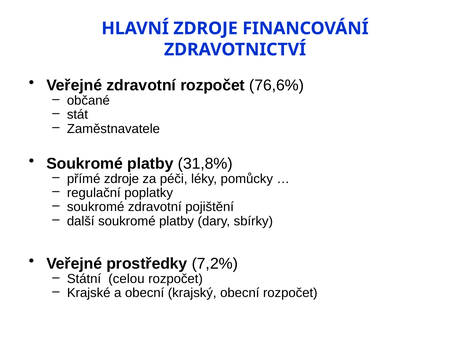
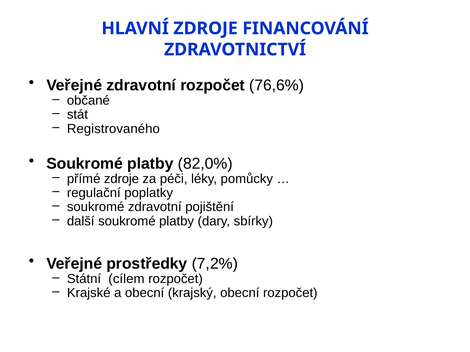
Zaměstnavatele: Zaměstnavatele -> Registrovaného (113, 129)
31,8%: 31,8% -> 82,0% (205, 164)
celou: celou -> cílem (126, 279)
